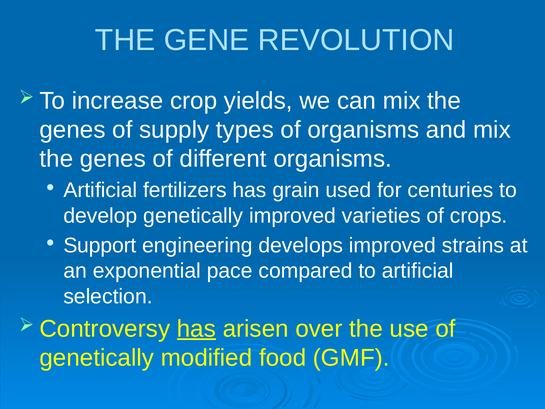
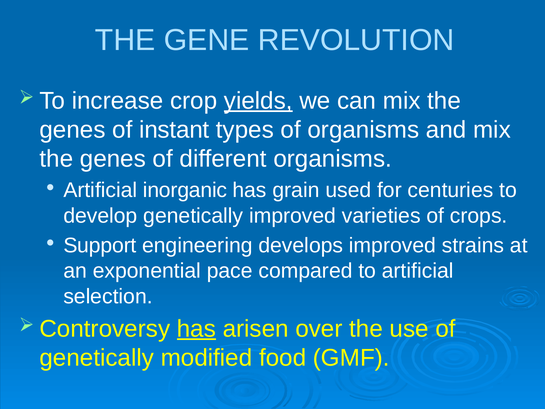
yields underline: none -> present (258, 101)
supply: supply -> instant (174, 130)
fertilizers: fertilizers -> inorganic (185, 190)
